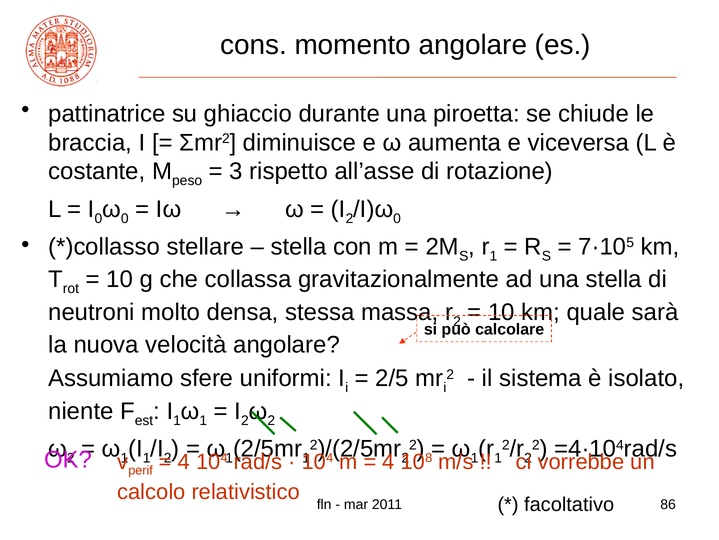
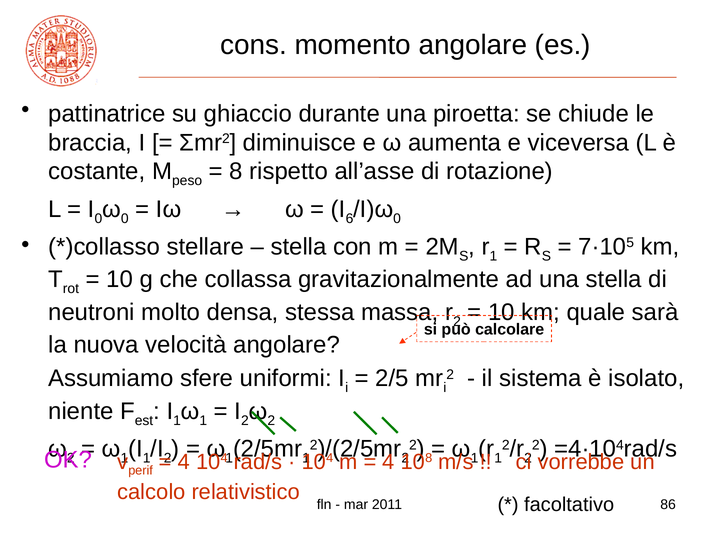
3: 3 -> 8 (236, 171)
2: 2 -> 6 (350, 218)
